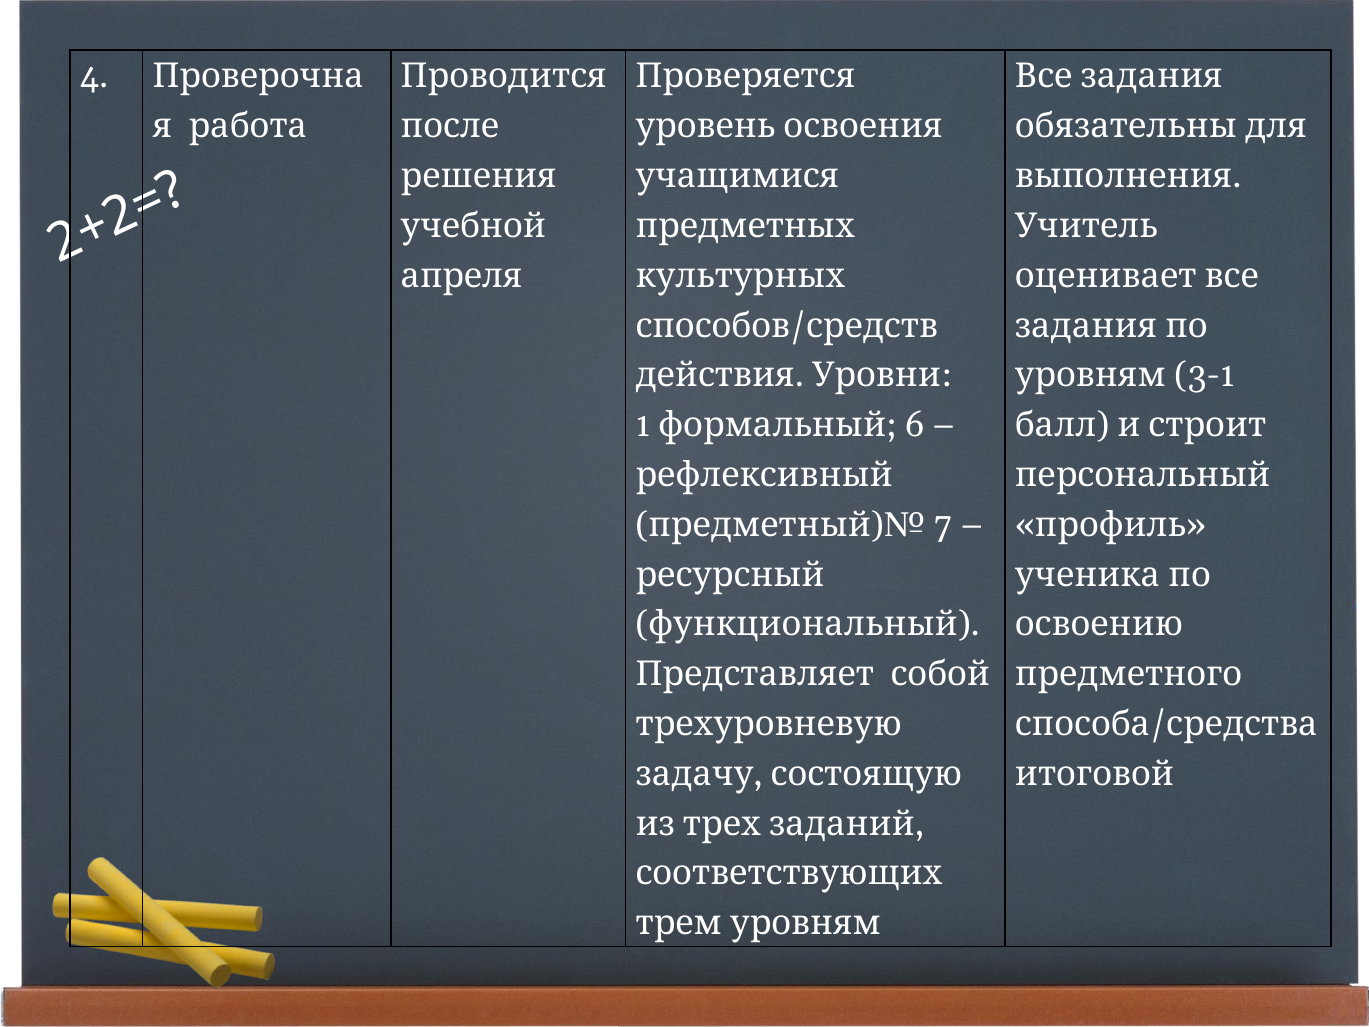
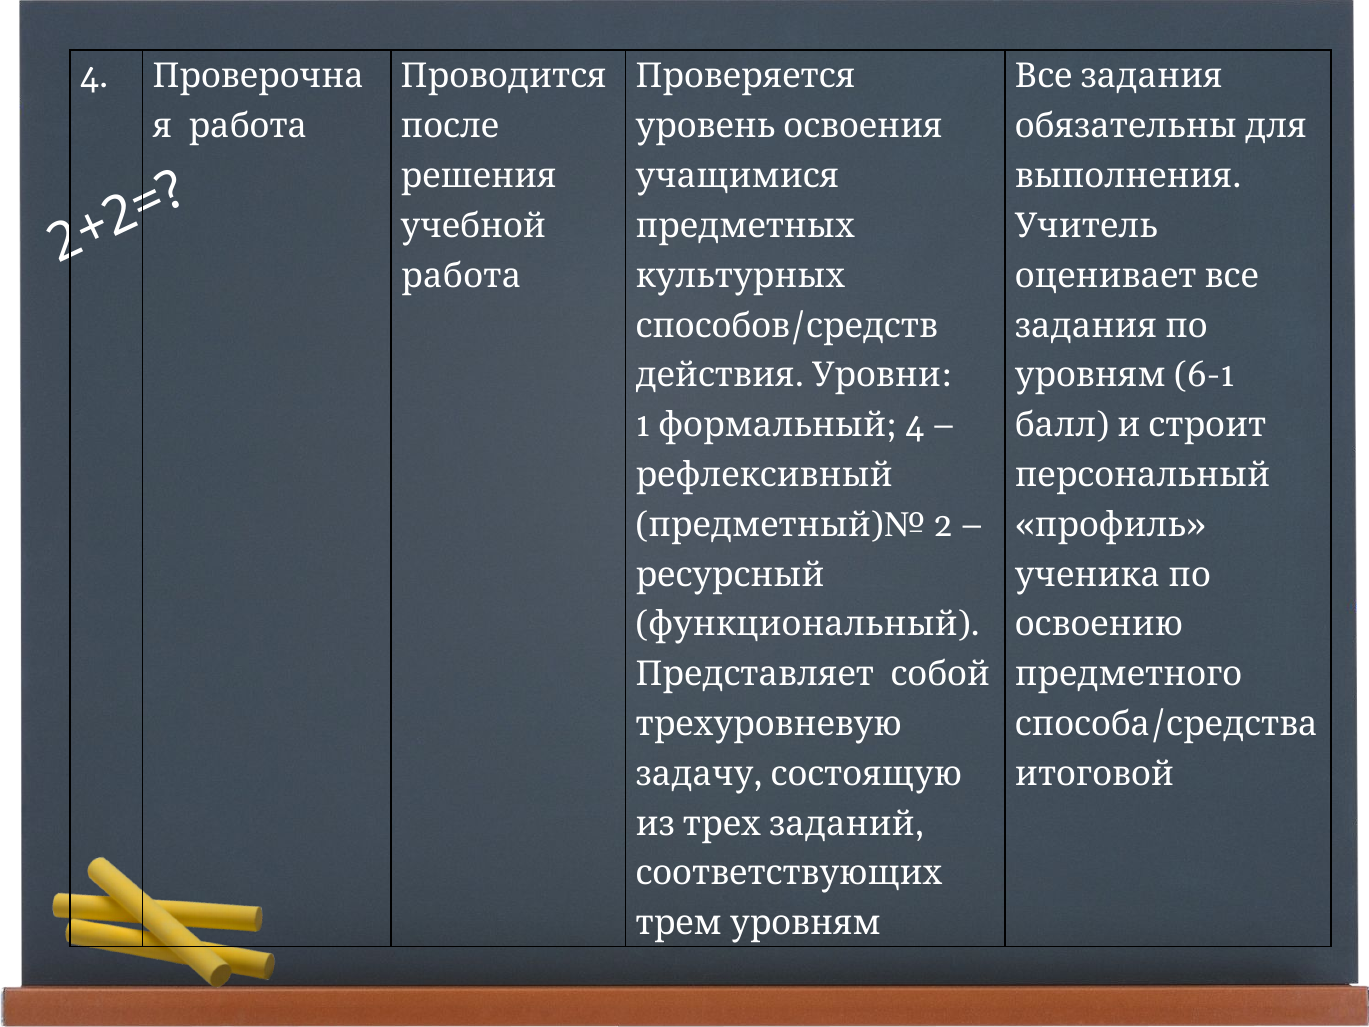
апреля: апреля -> работа (461, 276)
3-1: 3-1 -> 6-1 (1205, 375)
6: 6 -> 4 (915, 425)
7: 7 -> 2 (943, 525)
